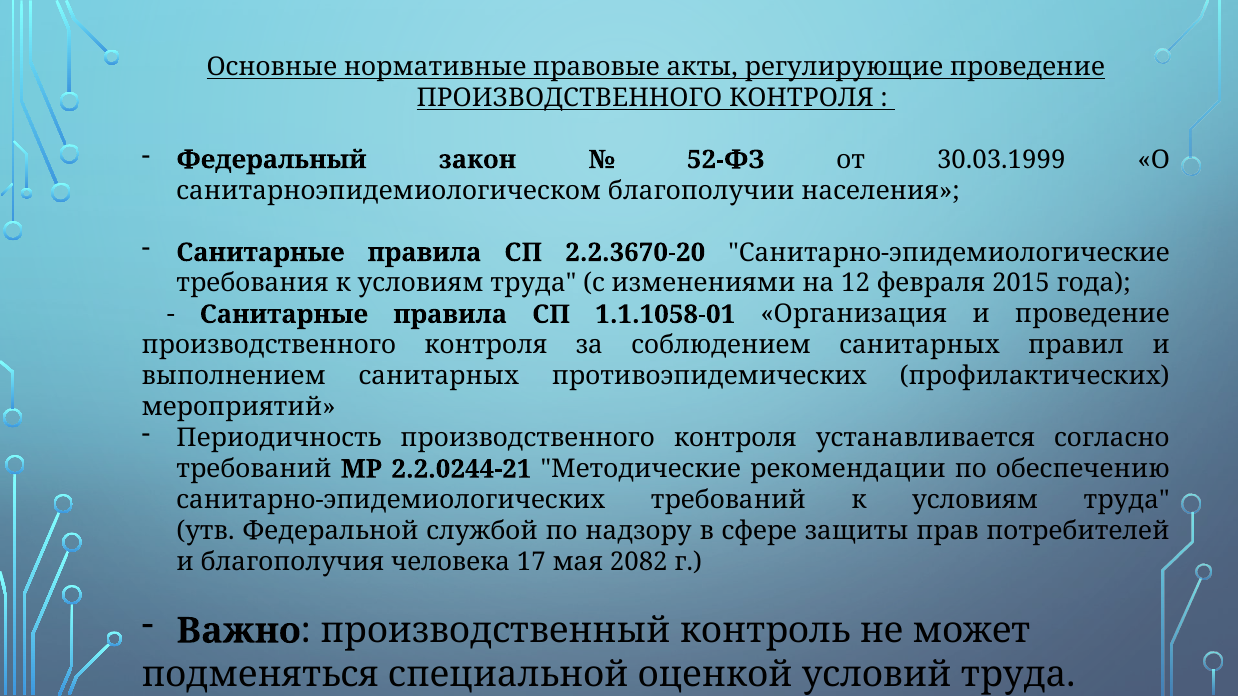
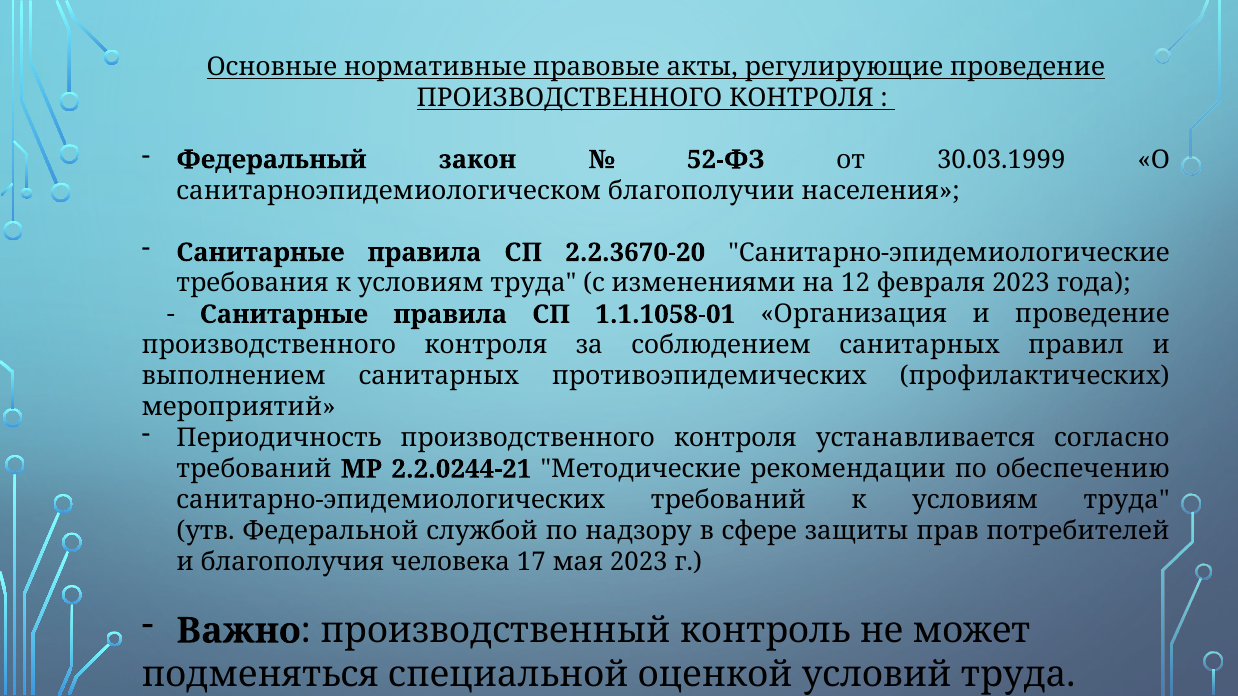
февраля 2015: 2015 -> 2023 (1021, 284)
мая 2082: 2082 -> 2023 (639, 562)
